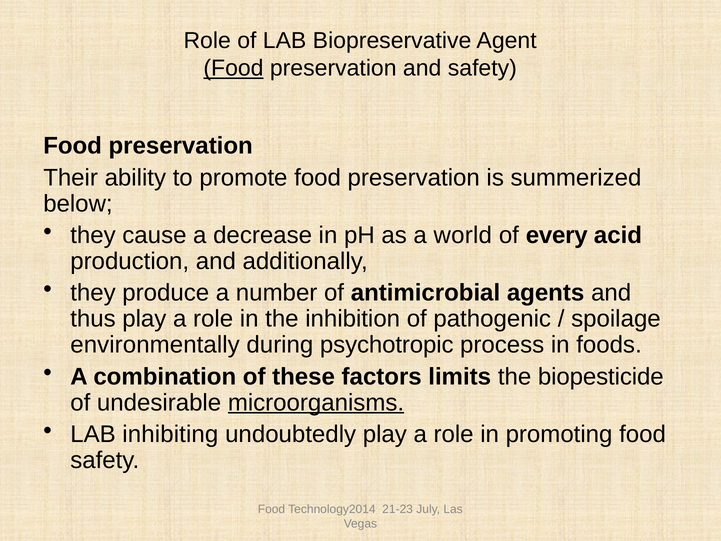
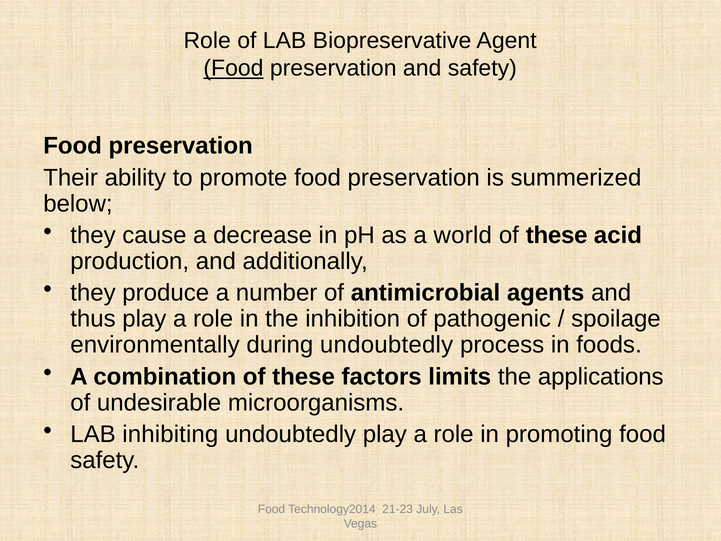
every: every -> these (557, 235)
during psychotropic: psychotropic -> undoubtedly (387, 345)
biopesticide: biopesticide -> applications (601, 376)
microorganisms underline: present -> none (316, 402)
